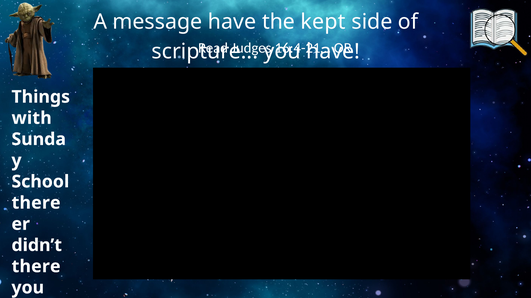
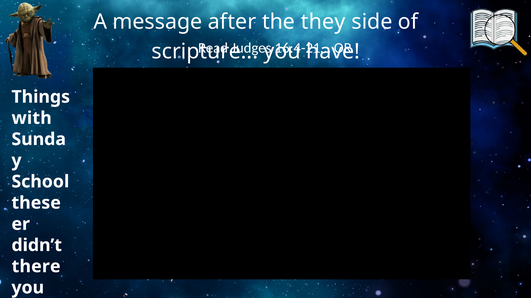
message have: have -> after (232, 22)
kept: kept -> they (323, 22)
there: there -> these (36, 203)
